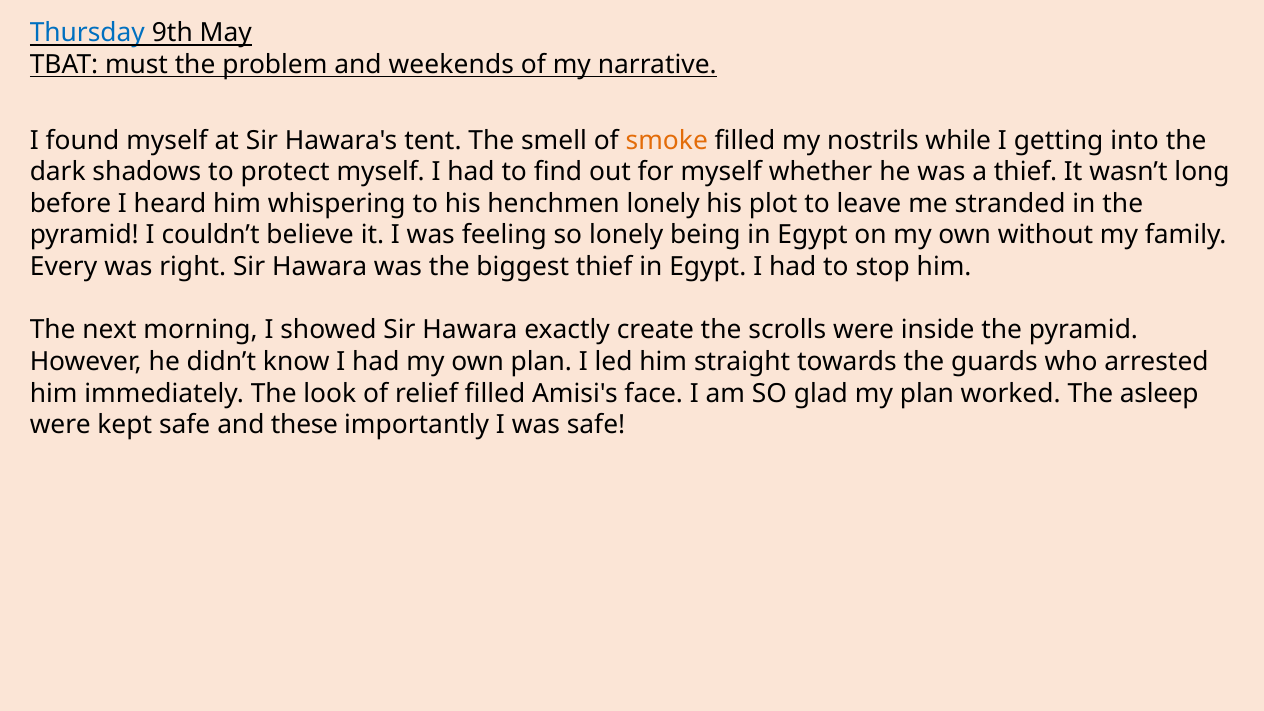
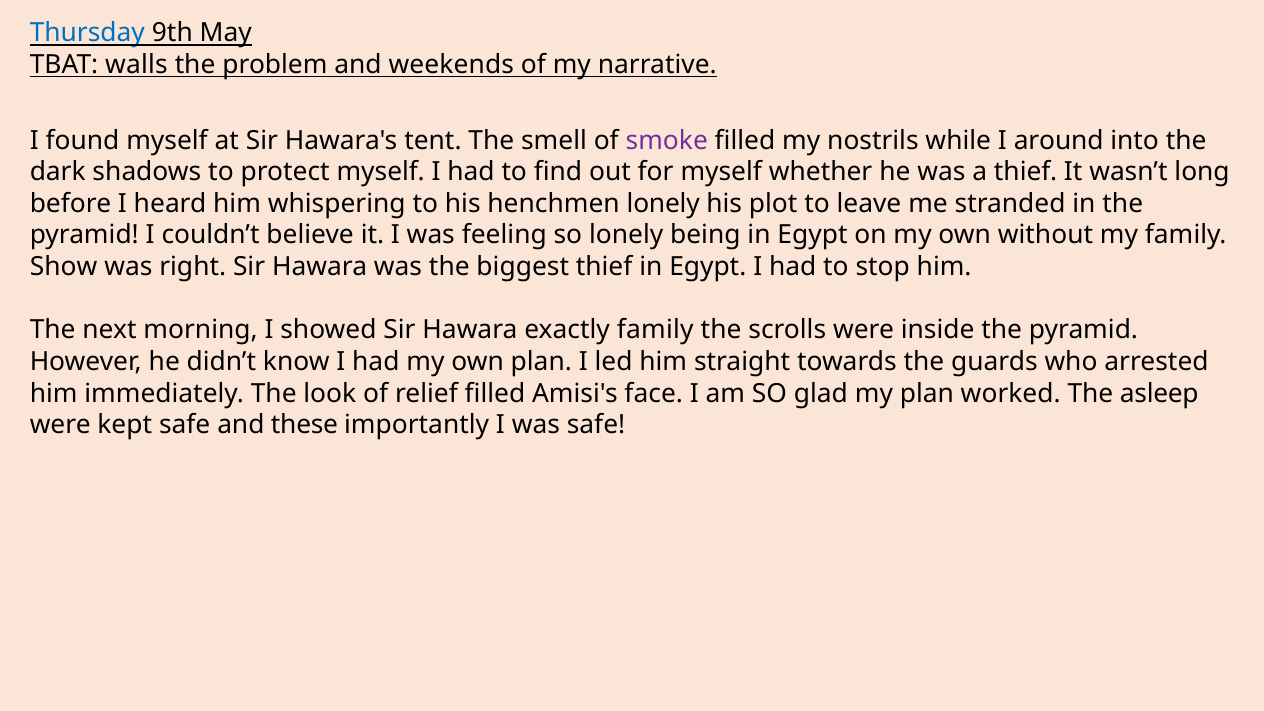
must: must -> walls (136, 65)
smoke colour: orange -> purple (667, 140)
getting: getting -> around (1059, 140)
Every: Every -> Show (64, 267)
exactly create: create -> family (655, 330)
